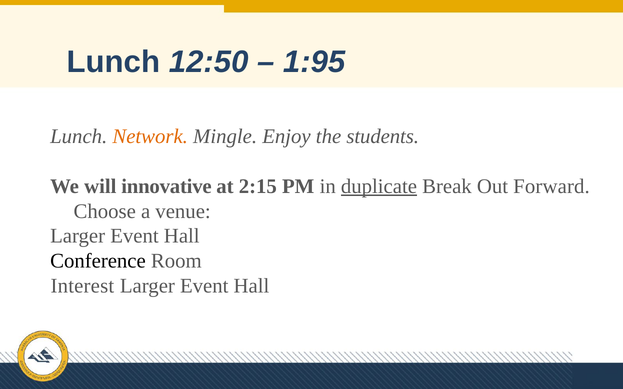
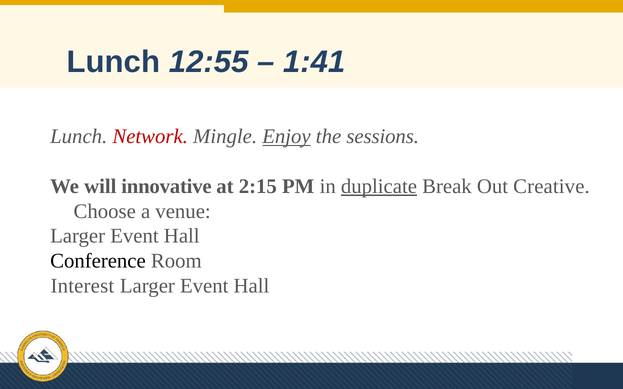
12:50: 12:50 -> 12:55 (209, 62)
1:95: 1:95 -> 1:41 (314, 62)
Network colour: orange -> red (150, 137)
Enjoy underline: none -> present (286, 137)
students: students -> sessions (383, 137)
Forward: Forward -> Creative (552, 187)
